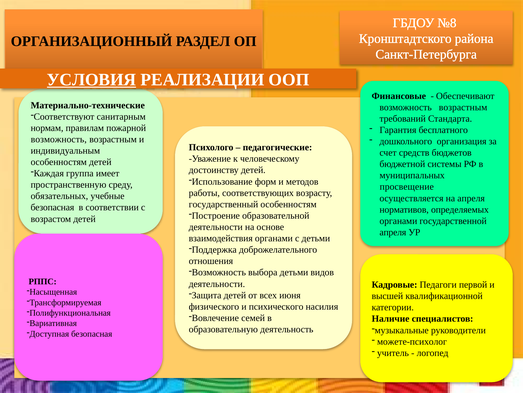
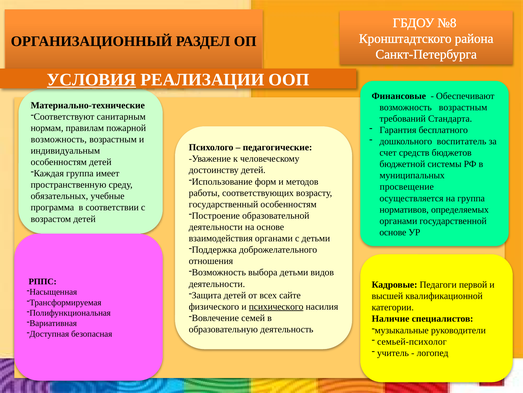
организация: организация -> воспитатель (462, 141)
на апреля: апреля -> группа (471, 198)
безопасная: безопасная -> программа (52, 207)
апреля: апреля -> основе (393, 232)
июня: июня -> сайте (290, 295)
психического underline: none -> present (276, 306)
можете-психолог: можете-психолог -> семьей-психолог (412, 341)
